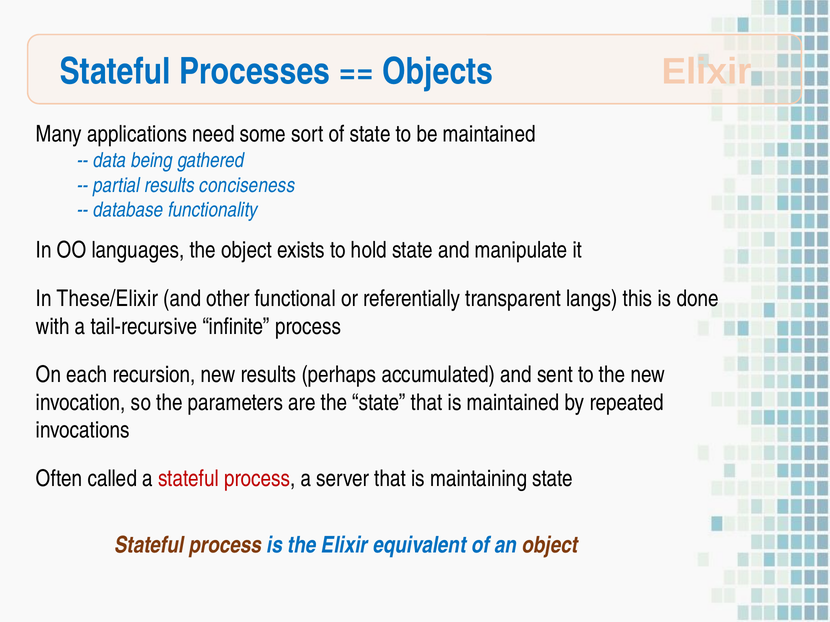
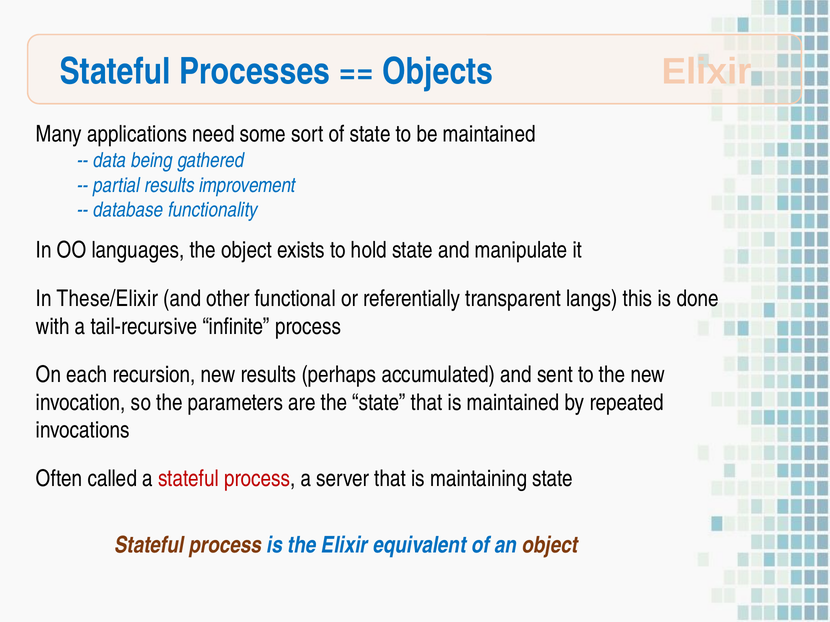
conciseness: conciseness -> improvement (248, 185)
